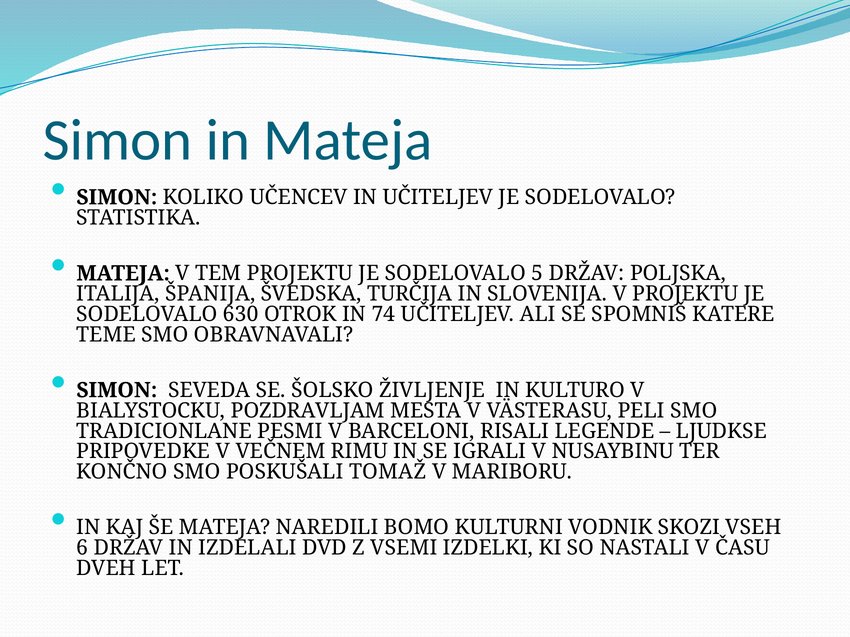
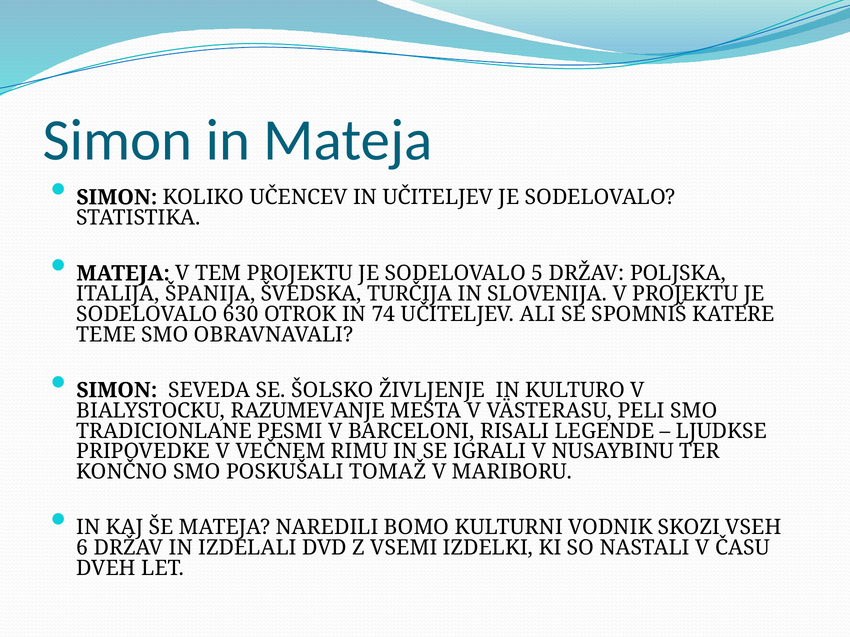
POZDRAVLJAM: POZDRAVLJAM -> RAZUMEVANJE (308, 411)
